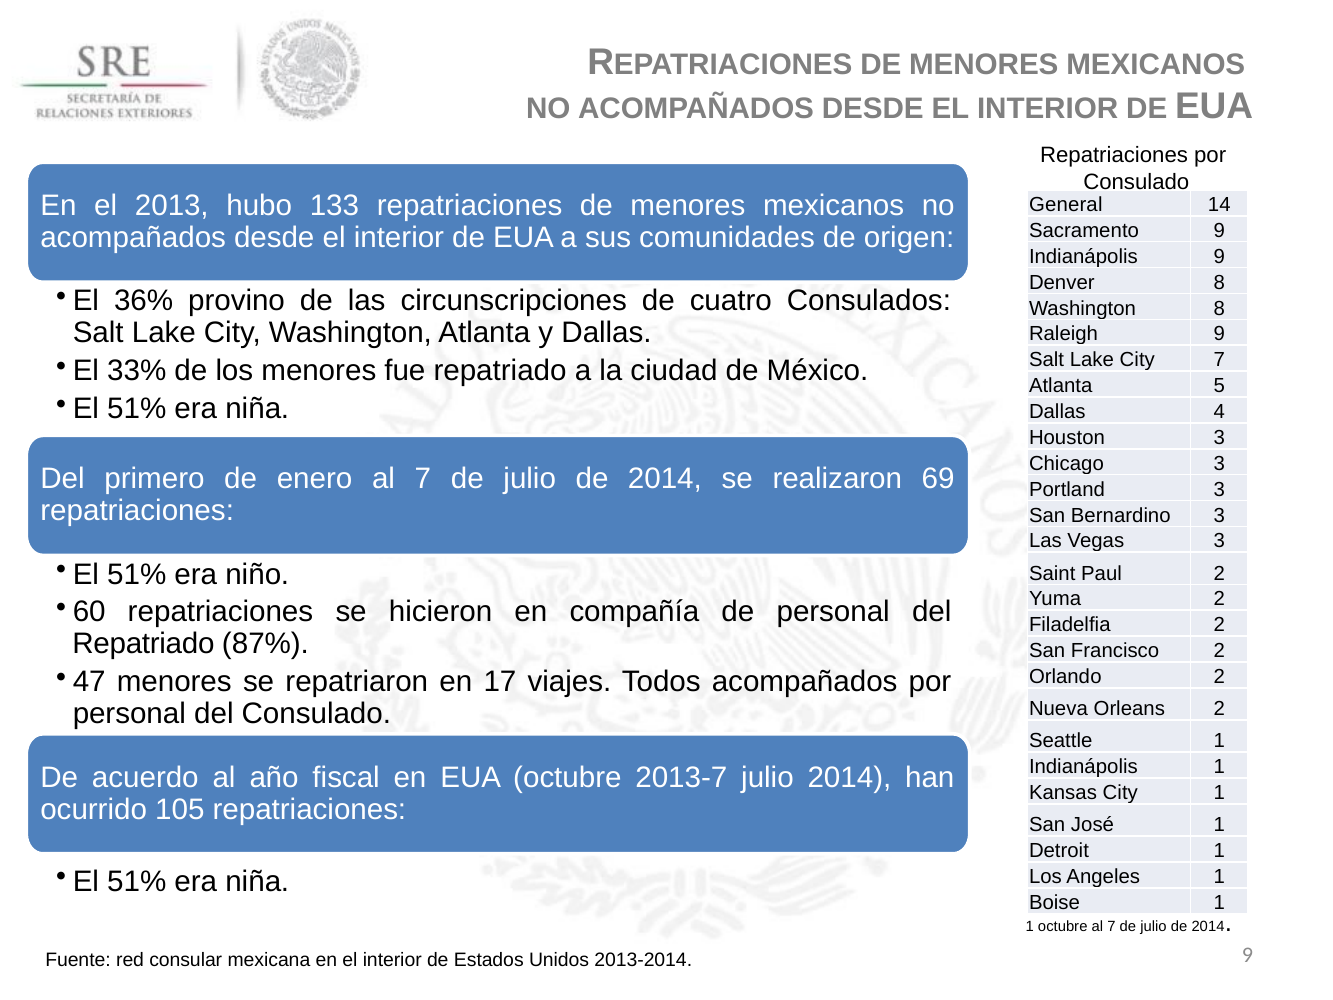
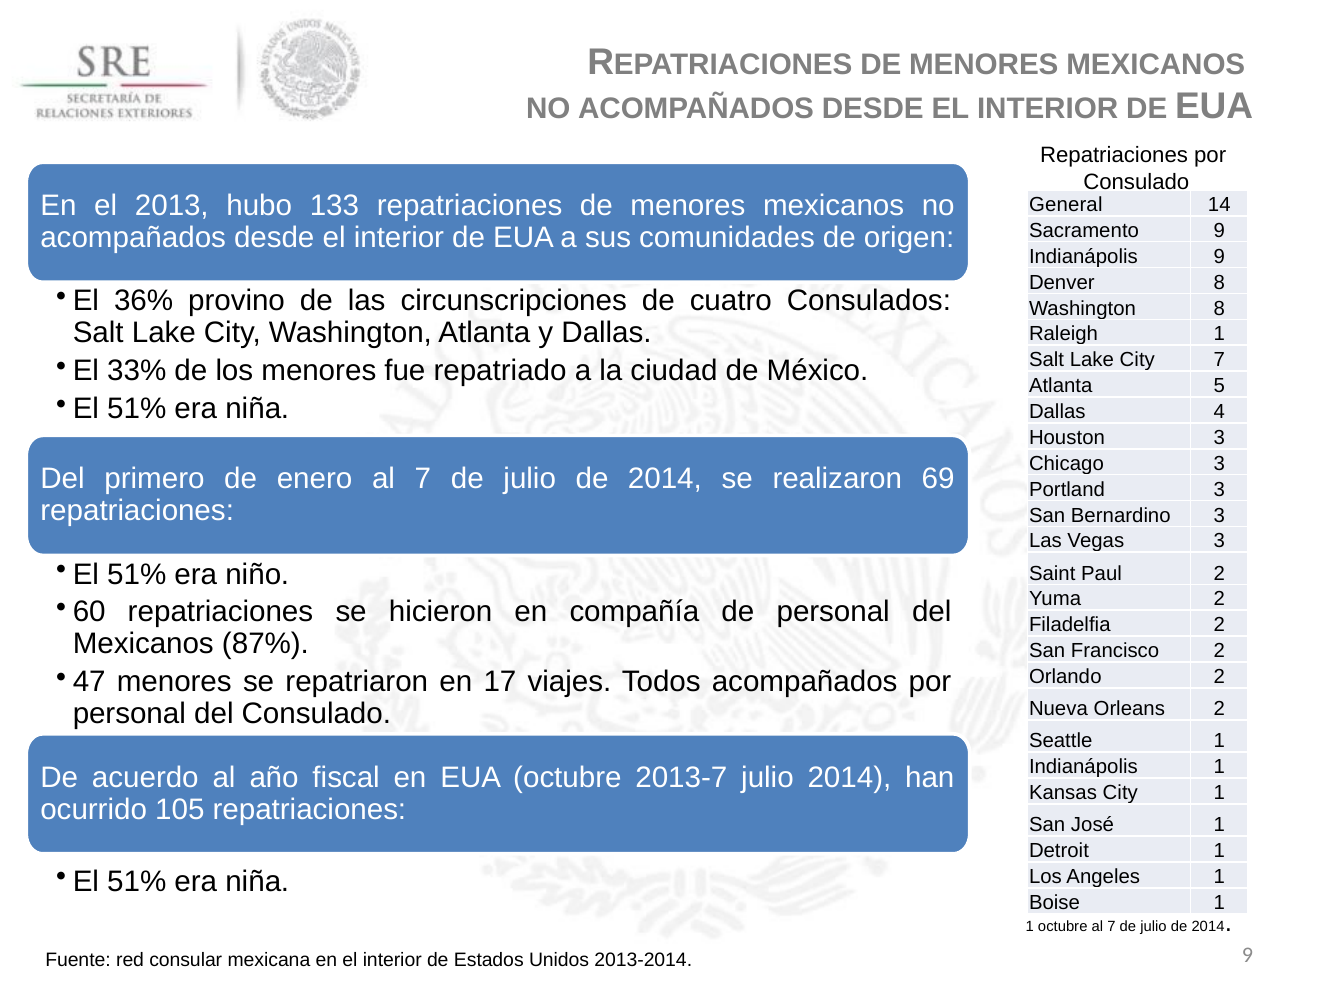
Raleigh 9: 9 -> 1 (1219, 334)
Repatriado: Repatriado -> Mexicanos (143, 644)
